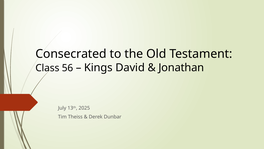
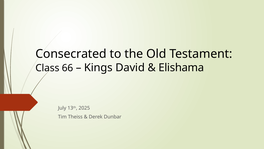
56: 56 -> 66 (68, 68)
Jonathan: Jonathan -> Elishama (181, 67)
